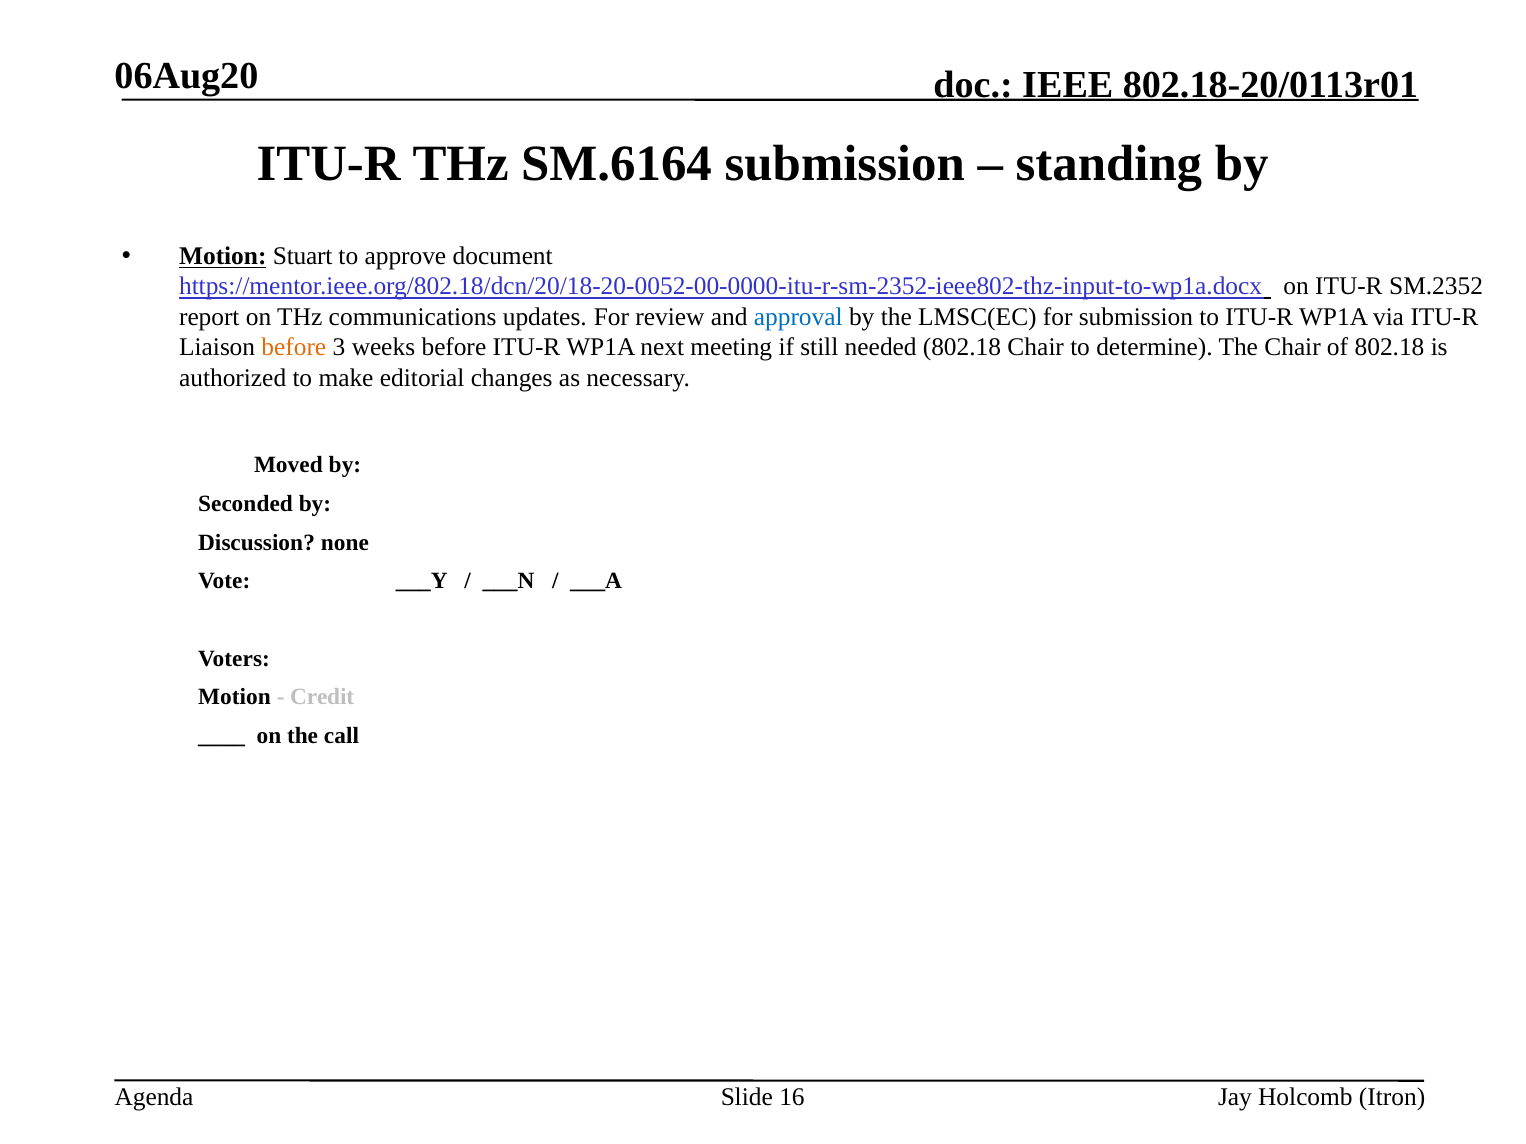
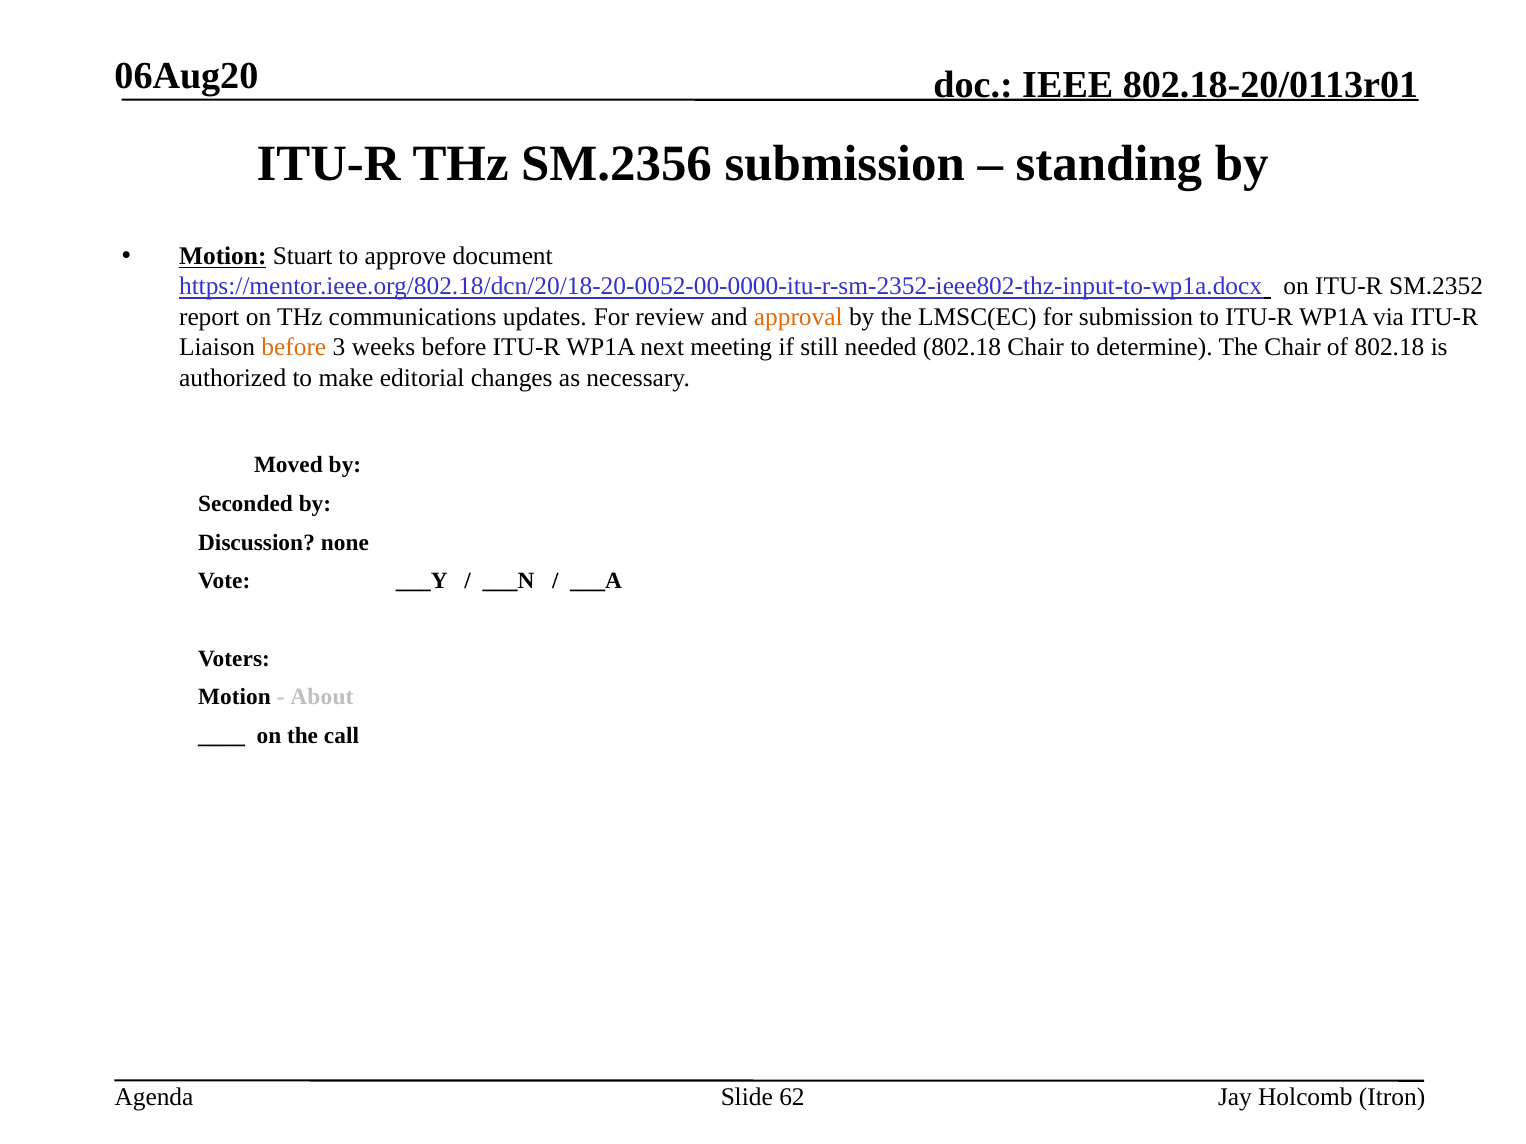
SM.6164: SM.6164 -> SM.2356 (617, 164)
approval colour: blue -> orange (798, 317)
Credit: Credit -> About (322, 697)
16: 16 -> 62 (792, 1098)
